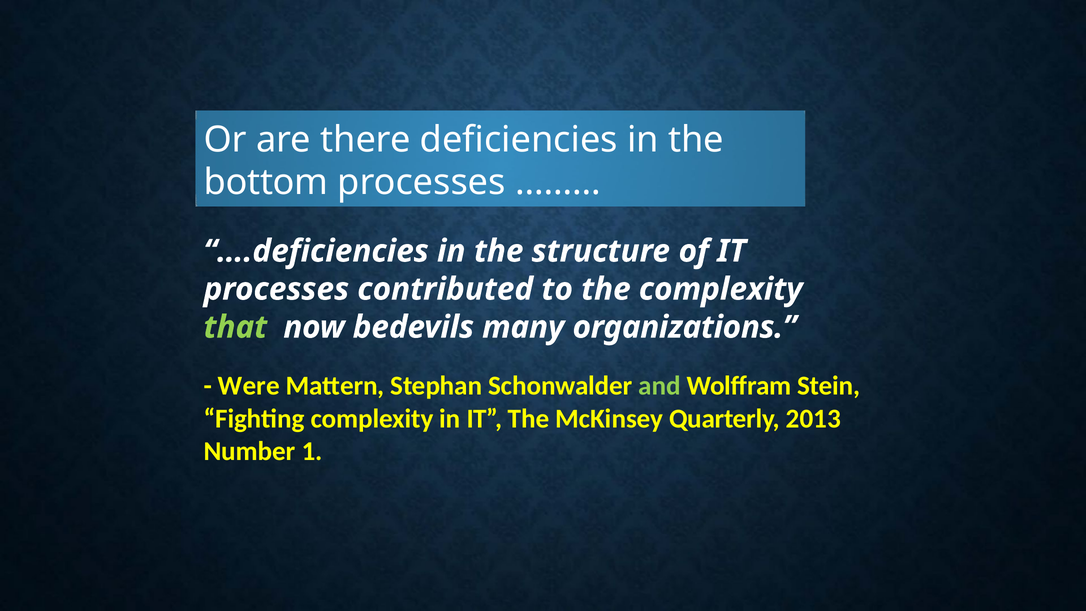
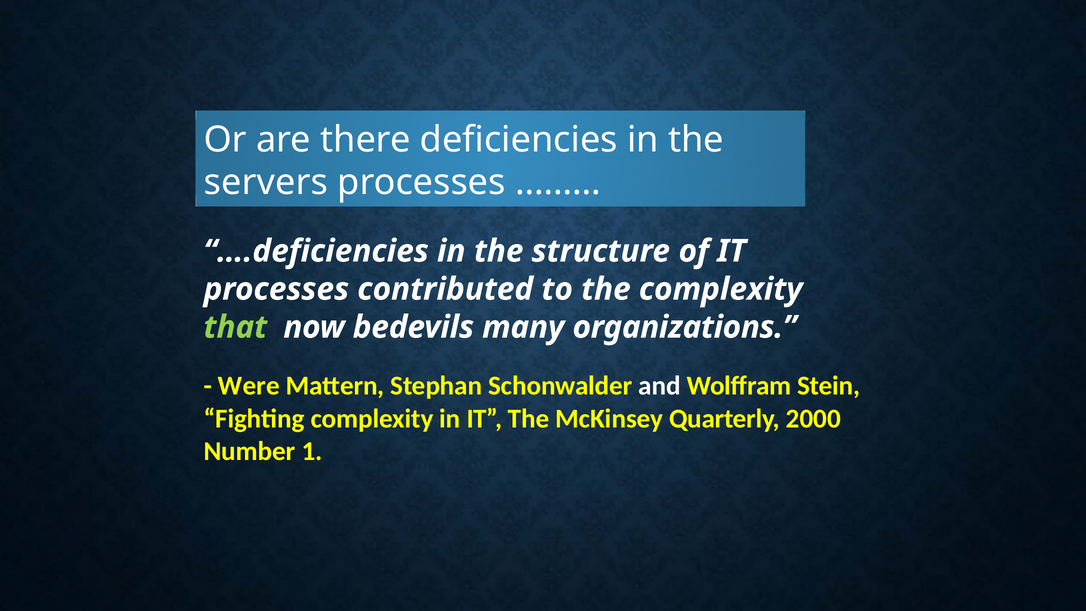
bottom: bottom -> servers (266, 182)
and colour: light green -> white (660, 386)
2013: 2013 -> 2000 (813, 419)
